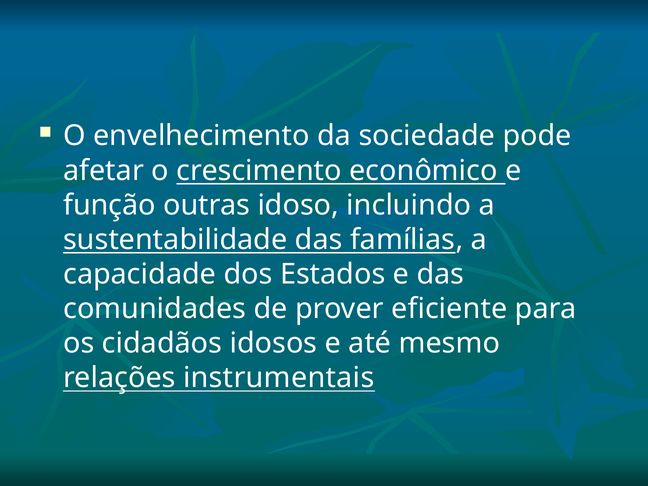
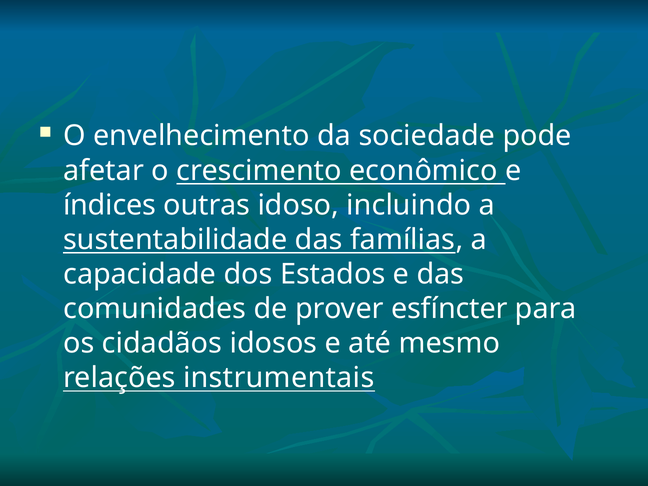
função: função -> índices (110, 205)
eficiente: eficiente -> esfíncter (449, 309)
